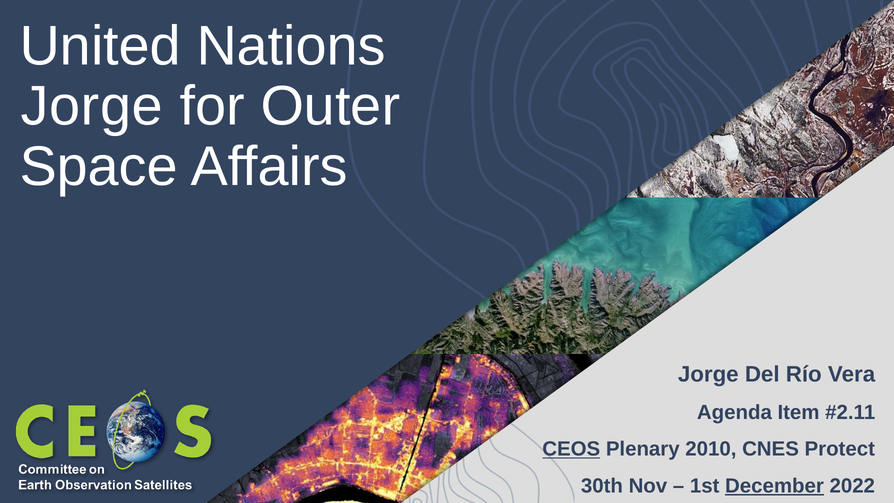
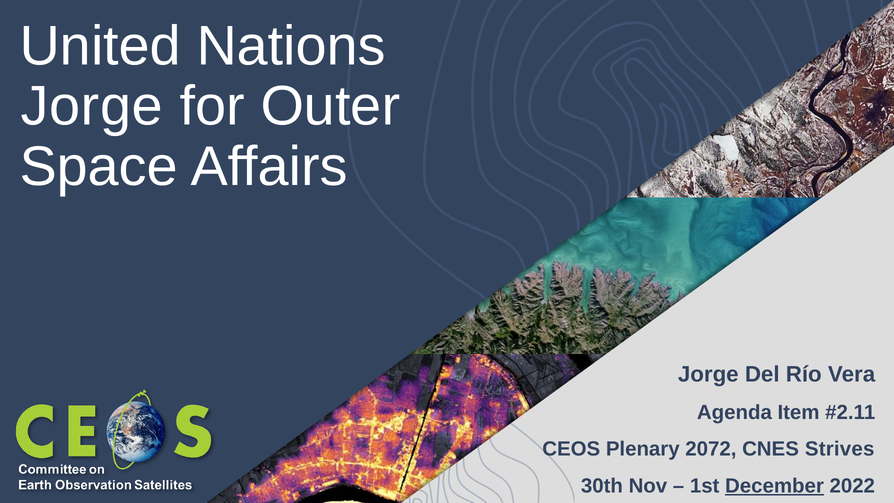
CEOS underline: present -> none (571, 449)
2010: 2010 -> 2072 (711, 449)
Protect: Protect -> Strives (840, 449)
